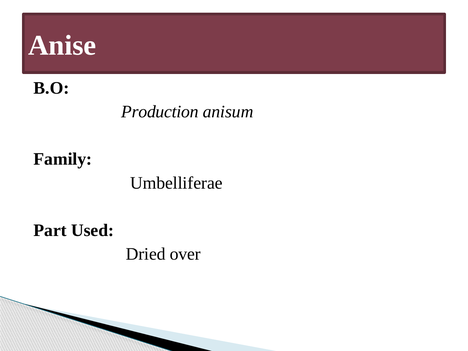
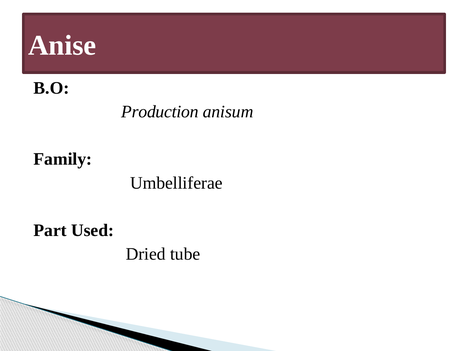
over: over -> tube (185, 254)
